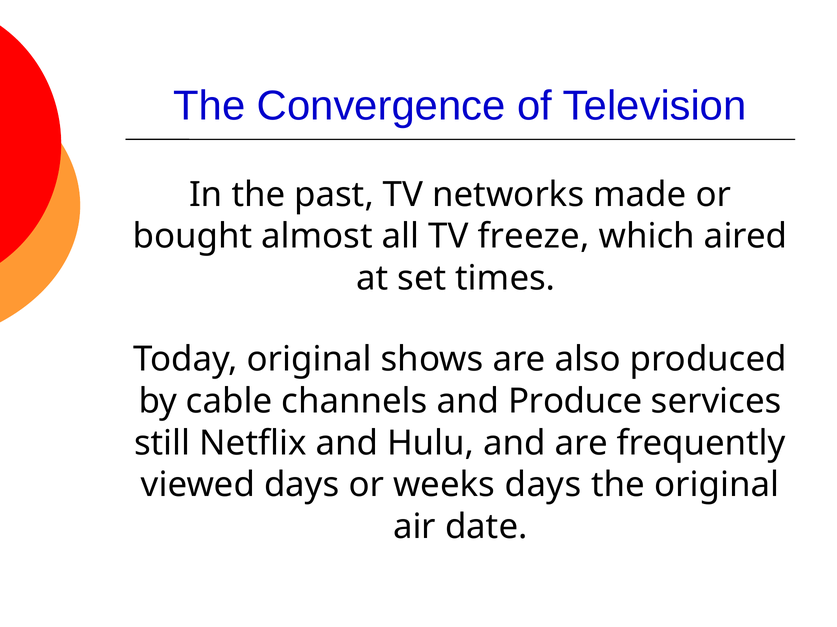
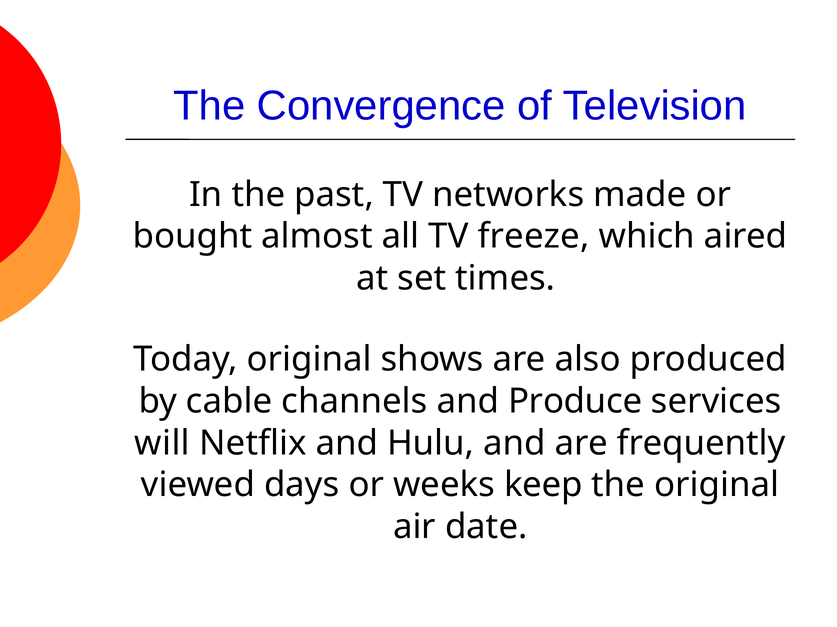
still: still -> will (162, 444)
weeks days: days -> keep (543, 485)
